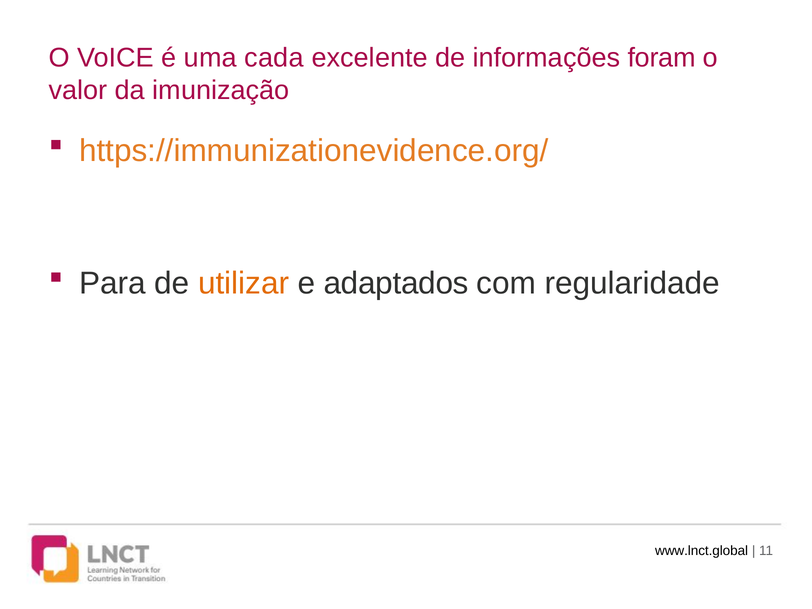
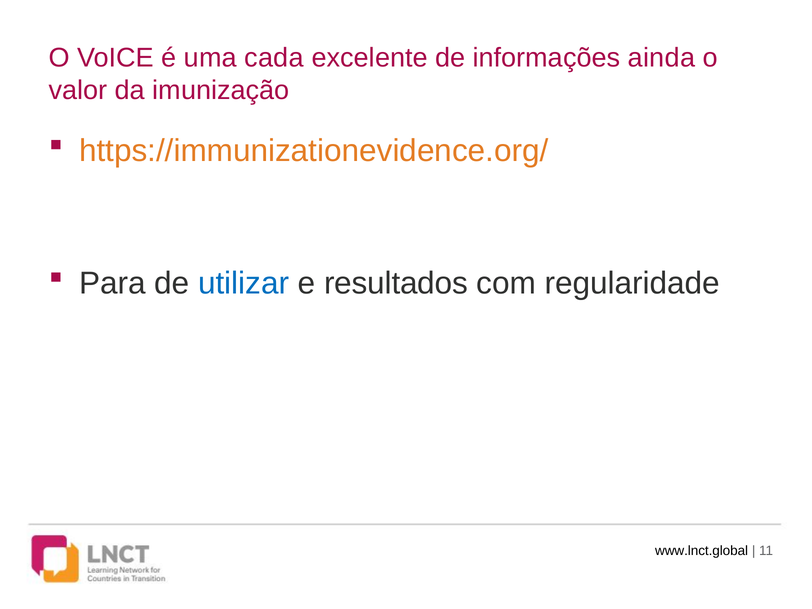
foram: foram -> ainda (661, 58)
utilizar colour: orange -> blue (244, 283)
adaptados: adaptados -> resultados (396, 283)
